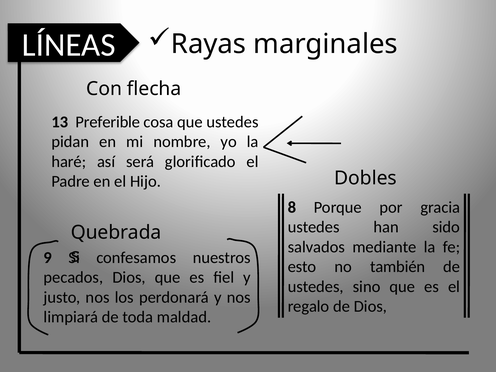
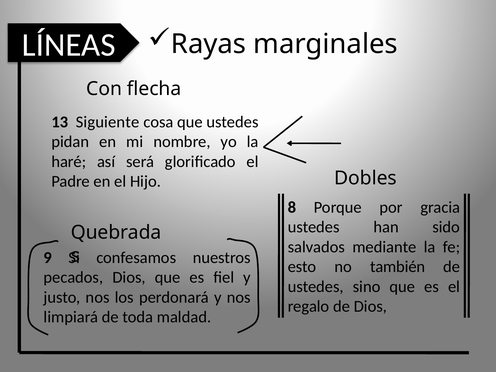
Preferible: Preferible -> Siguiente (108, 122)
